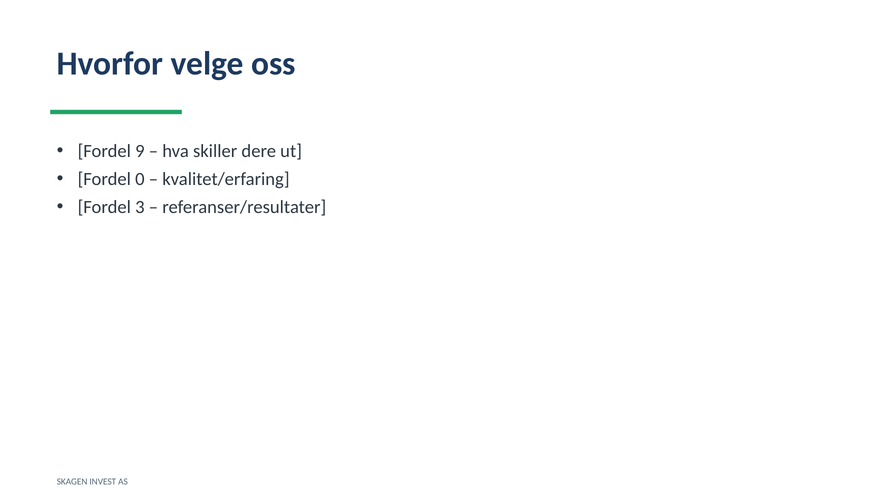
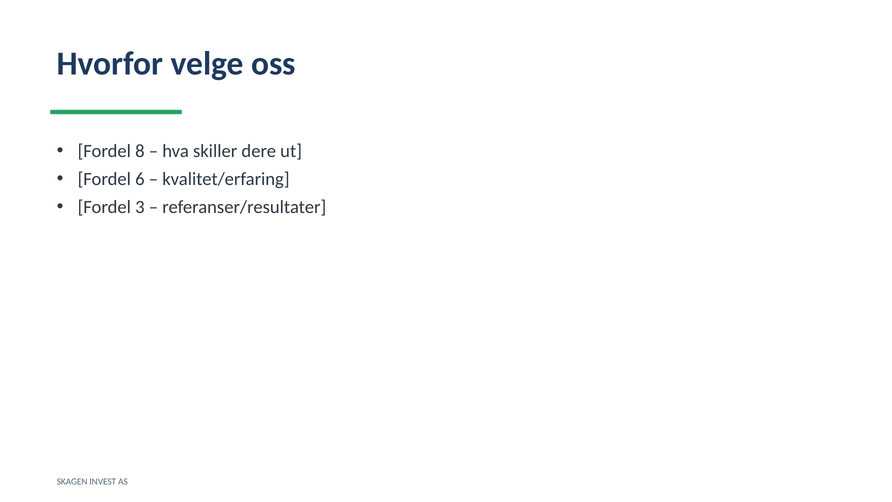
9: 9 -> 8 (140, 151)
0: 0 -> 6 (140, 179)
